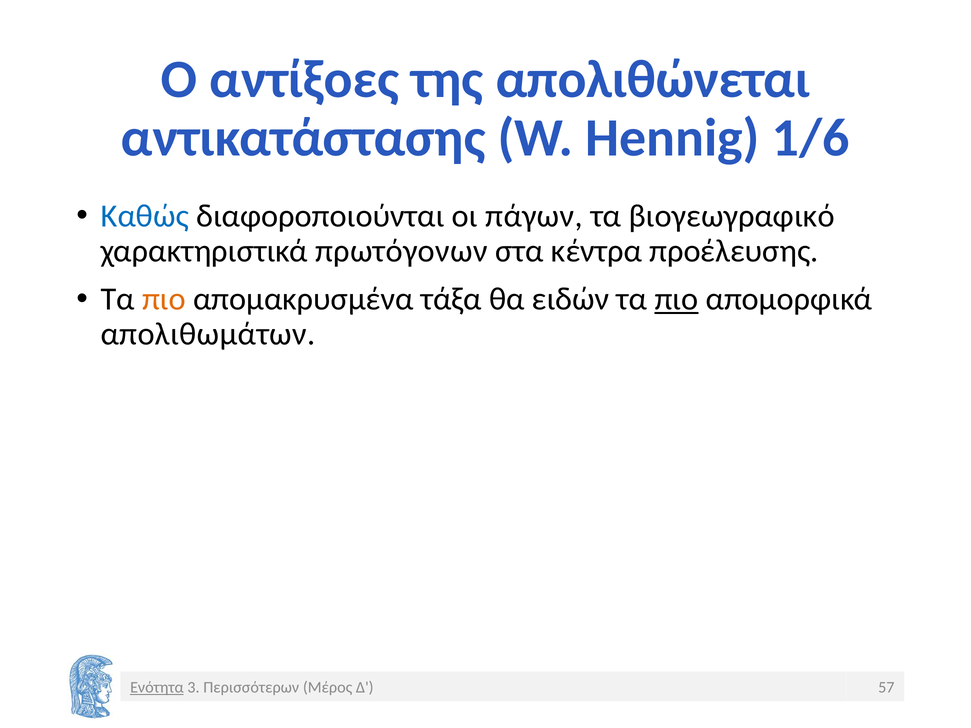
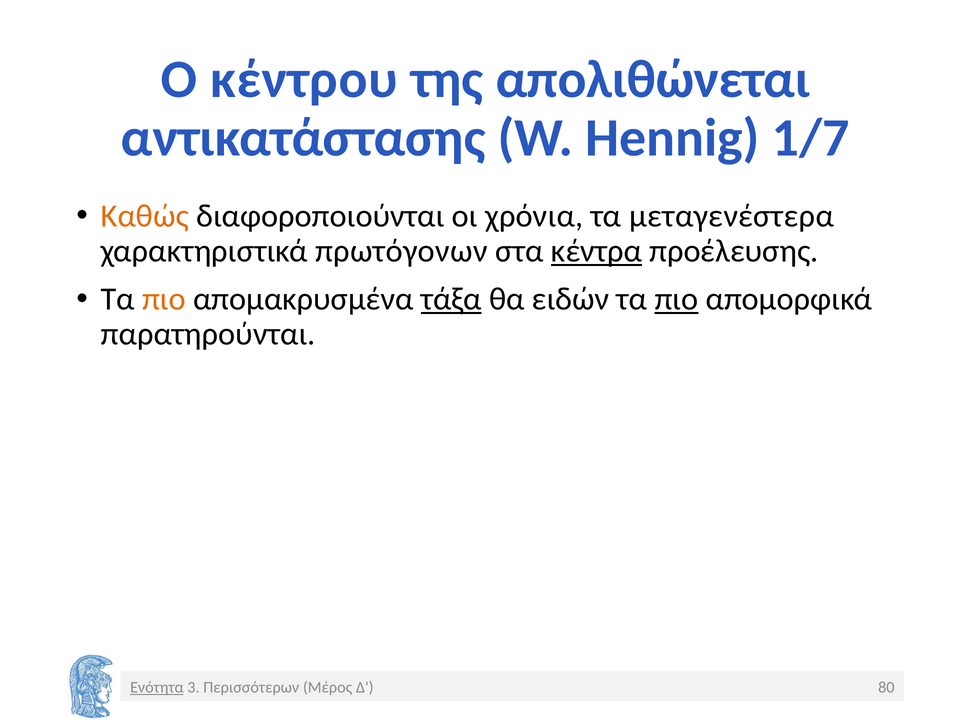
αντίξοες: αντίξοες -> κέντρου (304, 80)
1/6: 1/6 -> 1/7 (811, 138)
Καθώς colour: blue -> orange (145, 216)
πάγων: πάγων -> χρόνια (534, 216)
βιογεωγραφικό: βιογεωγραφικό -> μεταγενέστερα (732, 216)
κέντρα underline: none -> present (596, 251)
τάξα underline: none -> present (451, 299)
απολιθωμάτων: απολιθωμάτων -> παρατηρούνται (208, 334)
57: 57 -> 80 (886, 688)
